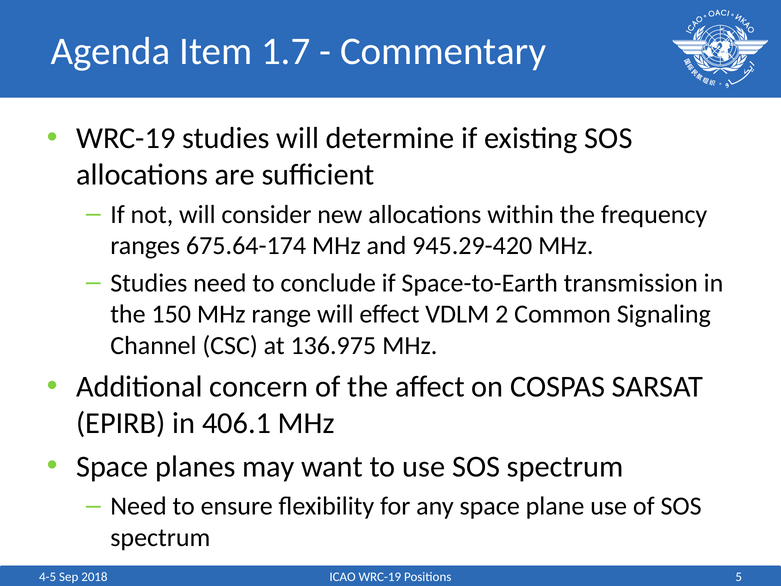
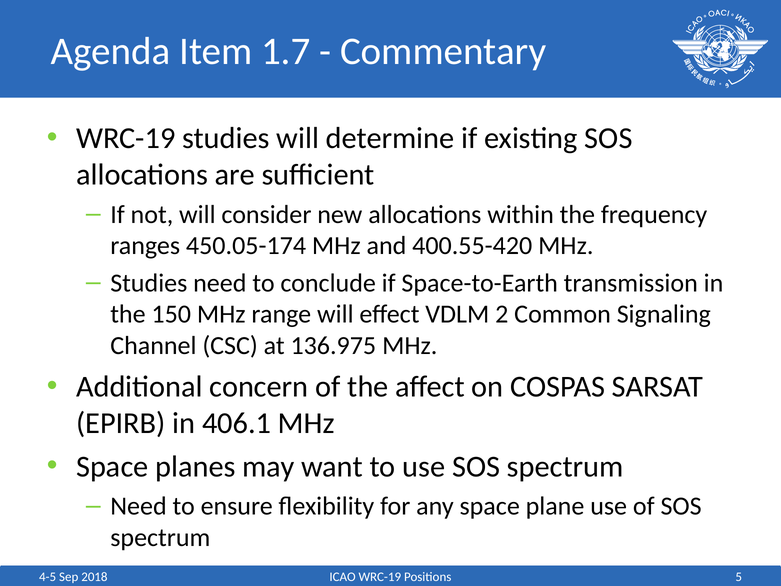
675.64-174: 675.64-174 -> 450.05-174 (246, 246)
945.29-420: 945.29-420 -> 400.55-420 (472, 246)
